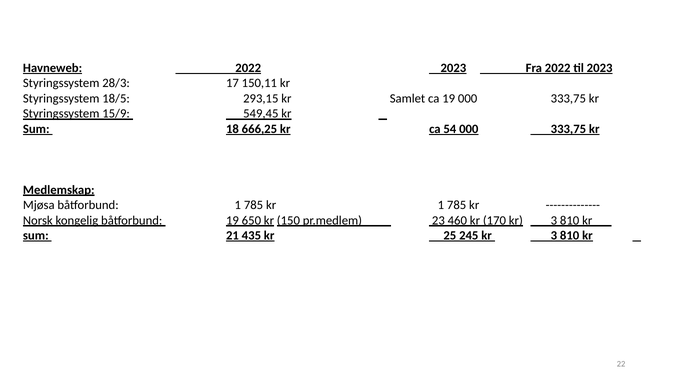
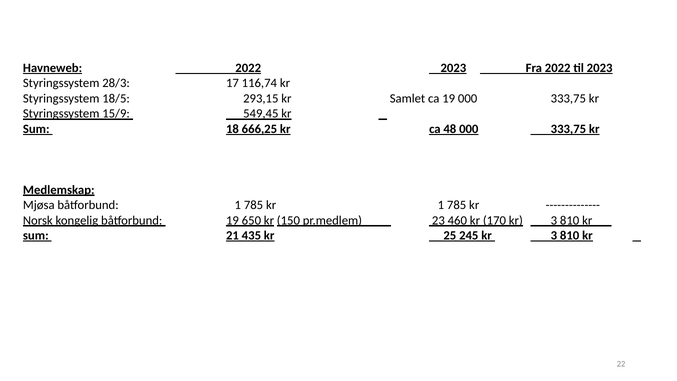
150,11: 150,11 -> 116,74 (259, 83)
54: 54 -> 48 (450, 129)
